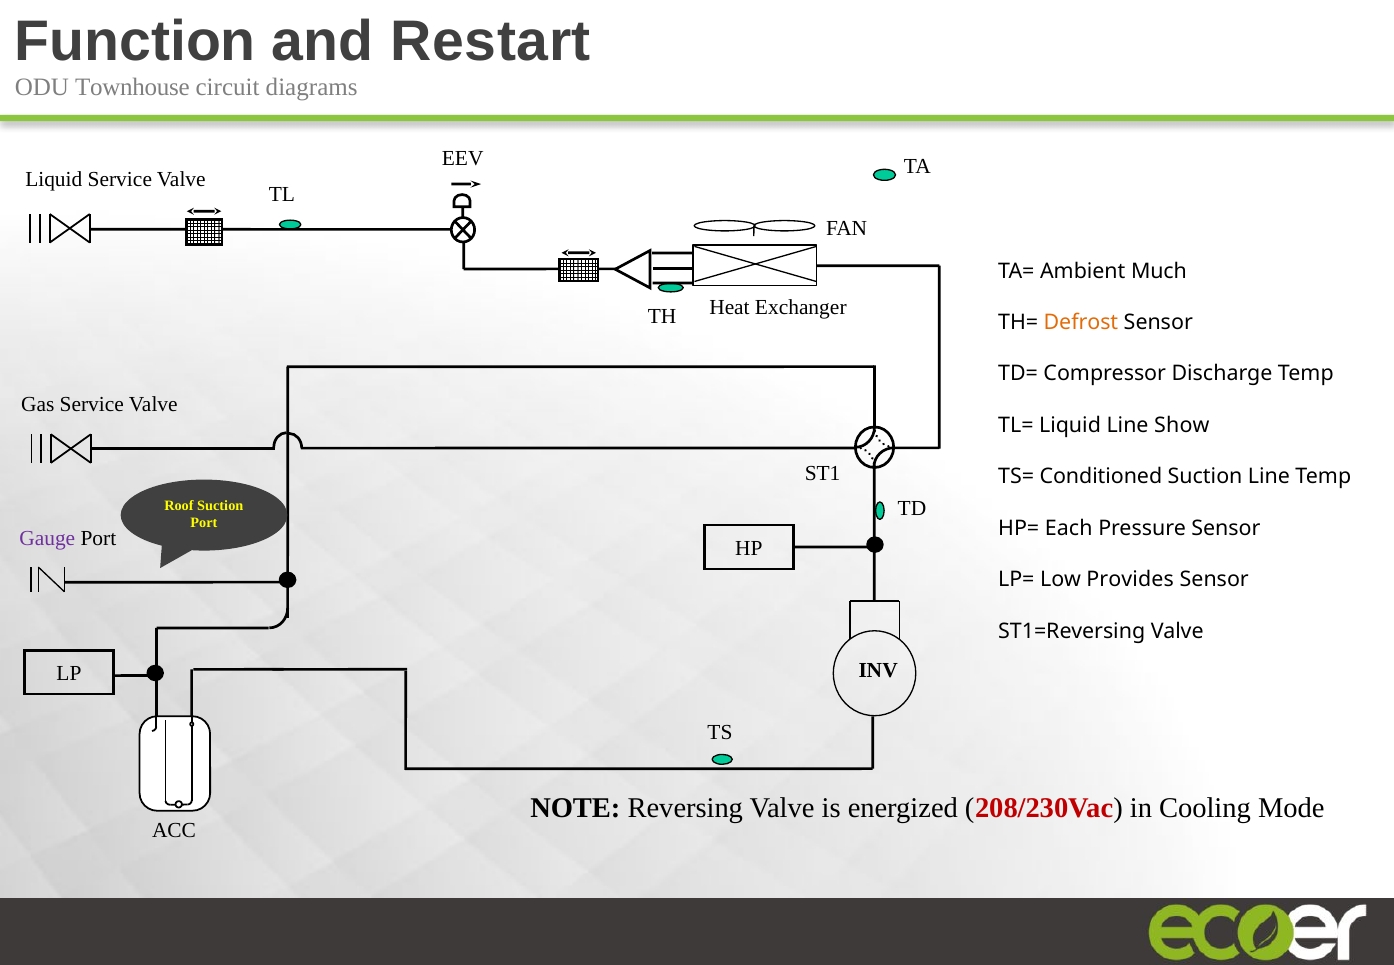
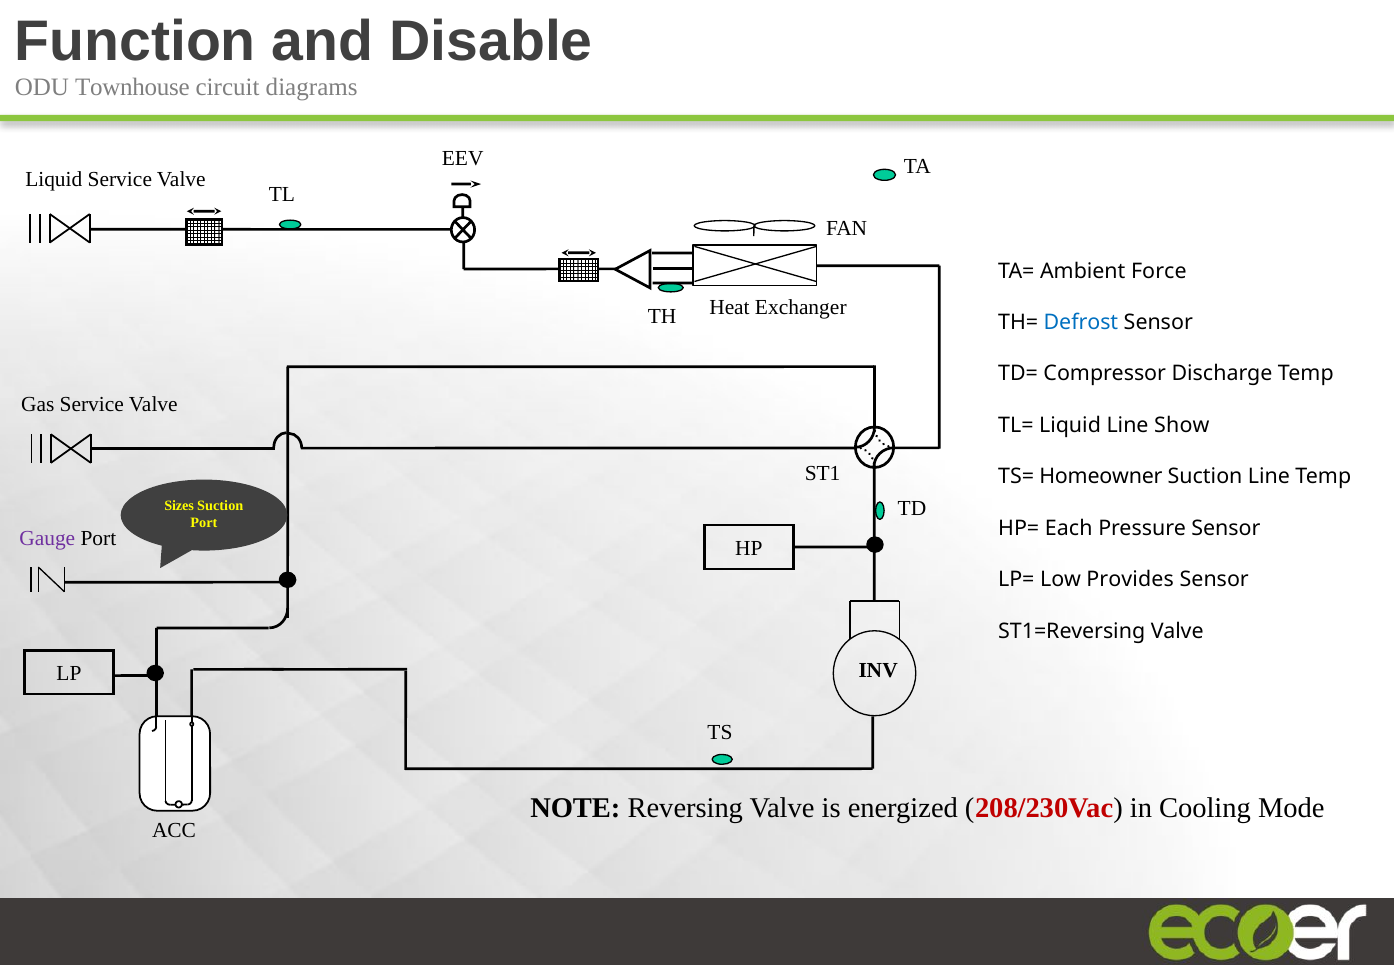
Restart: Restart -> Disable (491, 41)
Much: Much -> Force (1159, 271)
Defrost colour: orange -> blue (1081, 322)
Conditioned: Conditioned -> Homeowner (1101, 477)
Roof: Roof -> Sizes (179, 506)
